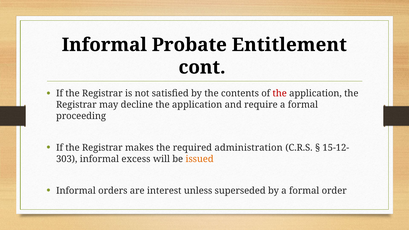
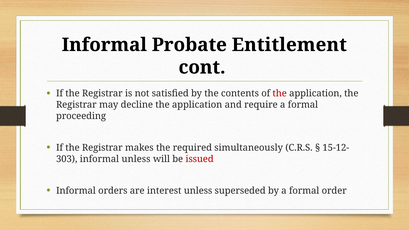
administration: administration -> simultaneously (249, 148)
informal excess: excess -> unless (136, 159)
issued colour: orange -> red (200, 159)
